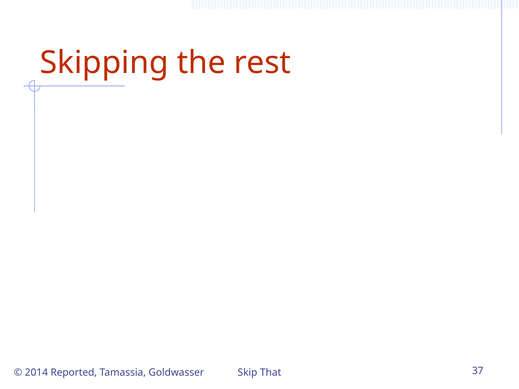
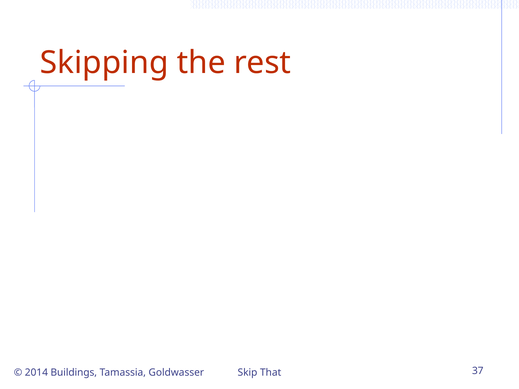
Reported: Reported -> Buildings (74, 373)
